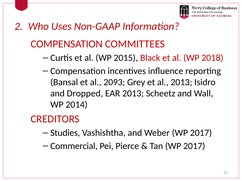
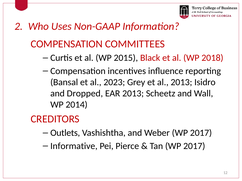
2093: 2093 -> 2023 (114, 82)
Studies: Studies -> Outlets (65, 133)
Commercial: Commercial -> Informative (74, 146)
